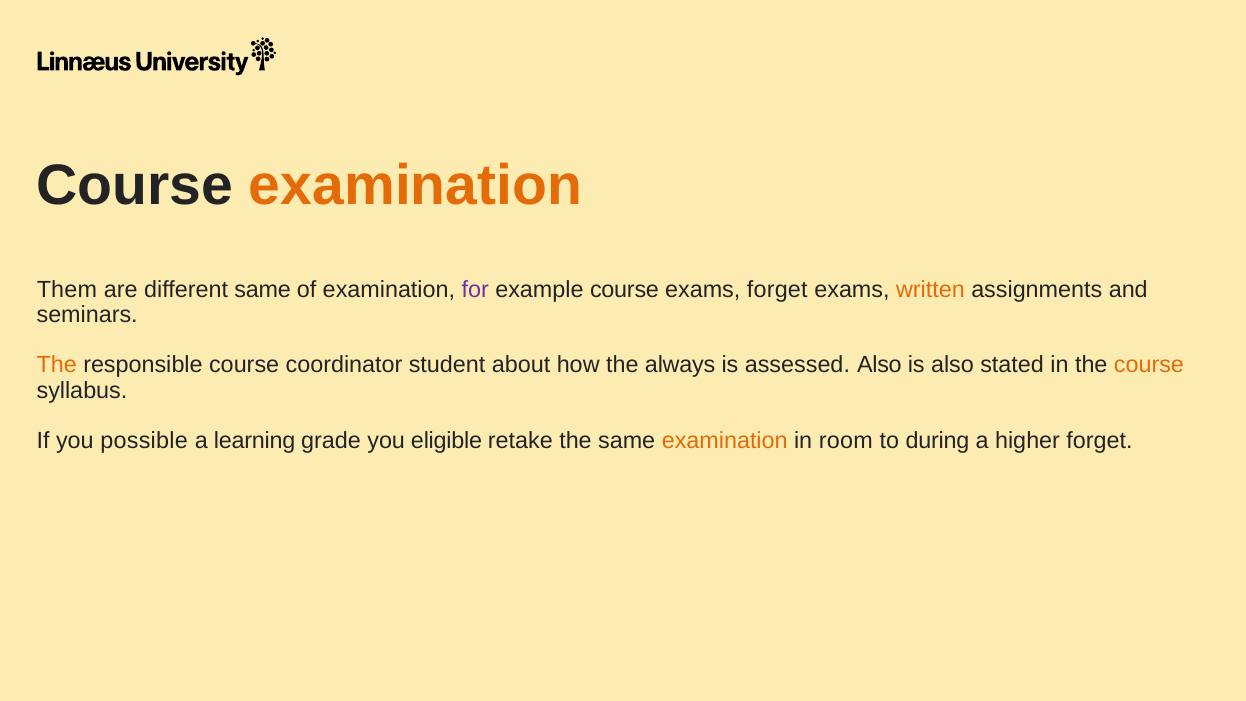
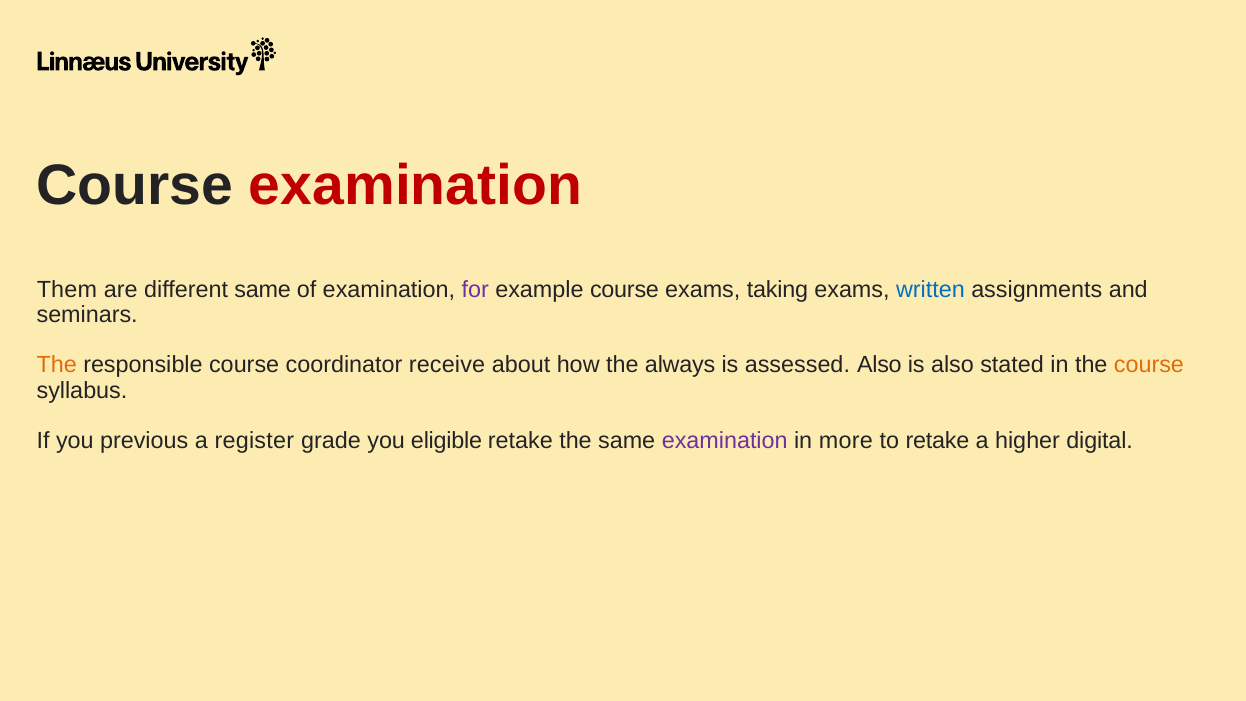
examination colour: orange -> red (415, 186)
exams forget: forget -> taking (778, 289)
written colour: orange -> blue (930, 289)
student: student -> receive (447, 365)
possible: possible -> previous (144, 441)
learning: learning -> register (254, 441)
examination colour: orange -> purple (725, 441)
room: room -> more (846, 441)
to during: during -> retake (937, 441)
higher forget: forget -> digital (1100, 441)
